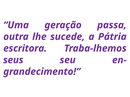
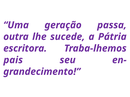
seus: seus -> pais (13, 60)
